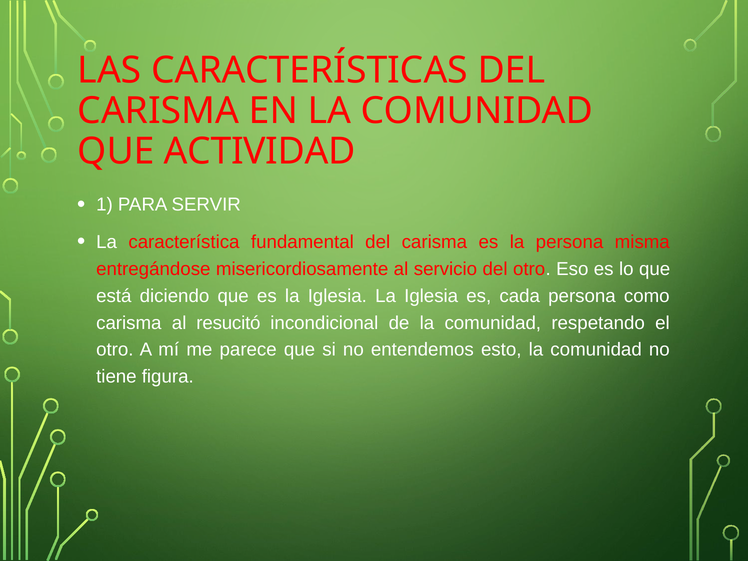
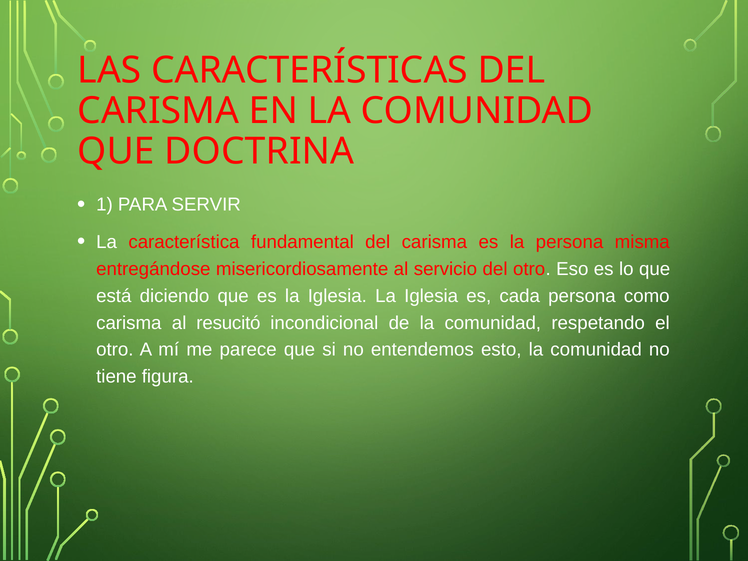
ACTIVIDAD: ACTIVIDAD -> DOCTRINA (259, 151)
